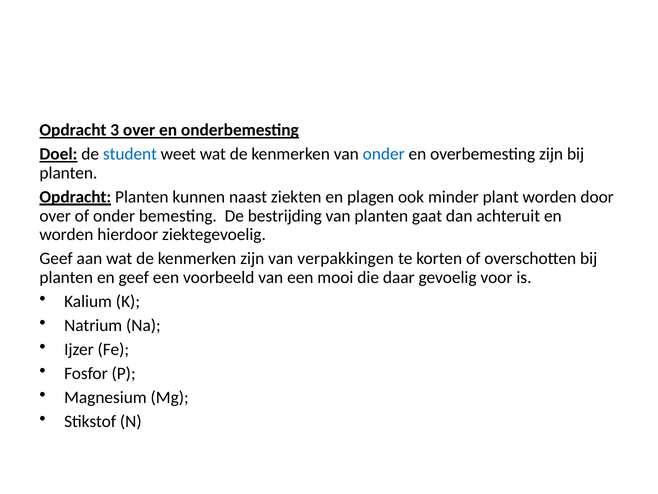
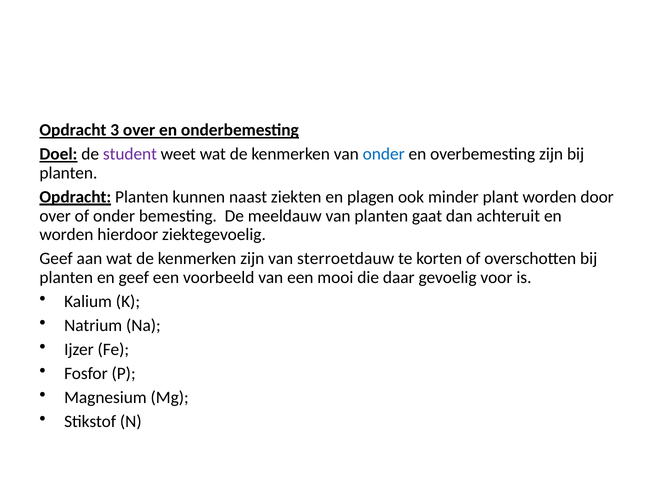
student colour: blue -> purple (130, 154)
bestrijding: bestrijding -> meeldauw (285, 216)
verpakkingen: verpakkingen -> sterroetdauw (346, 258)
